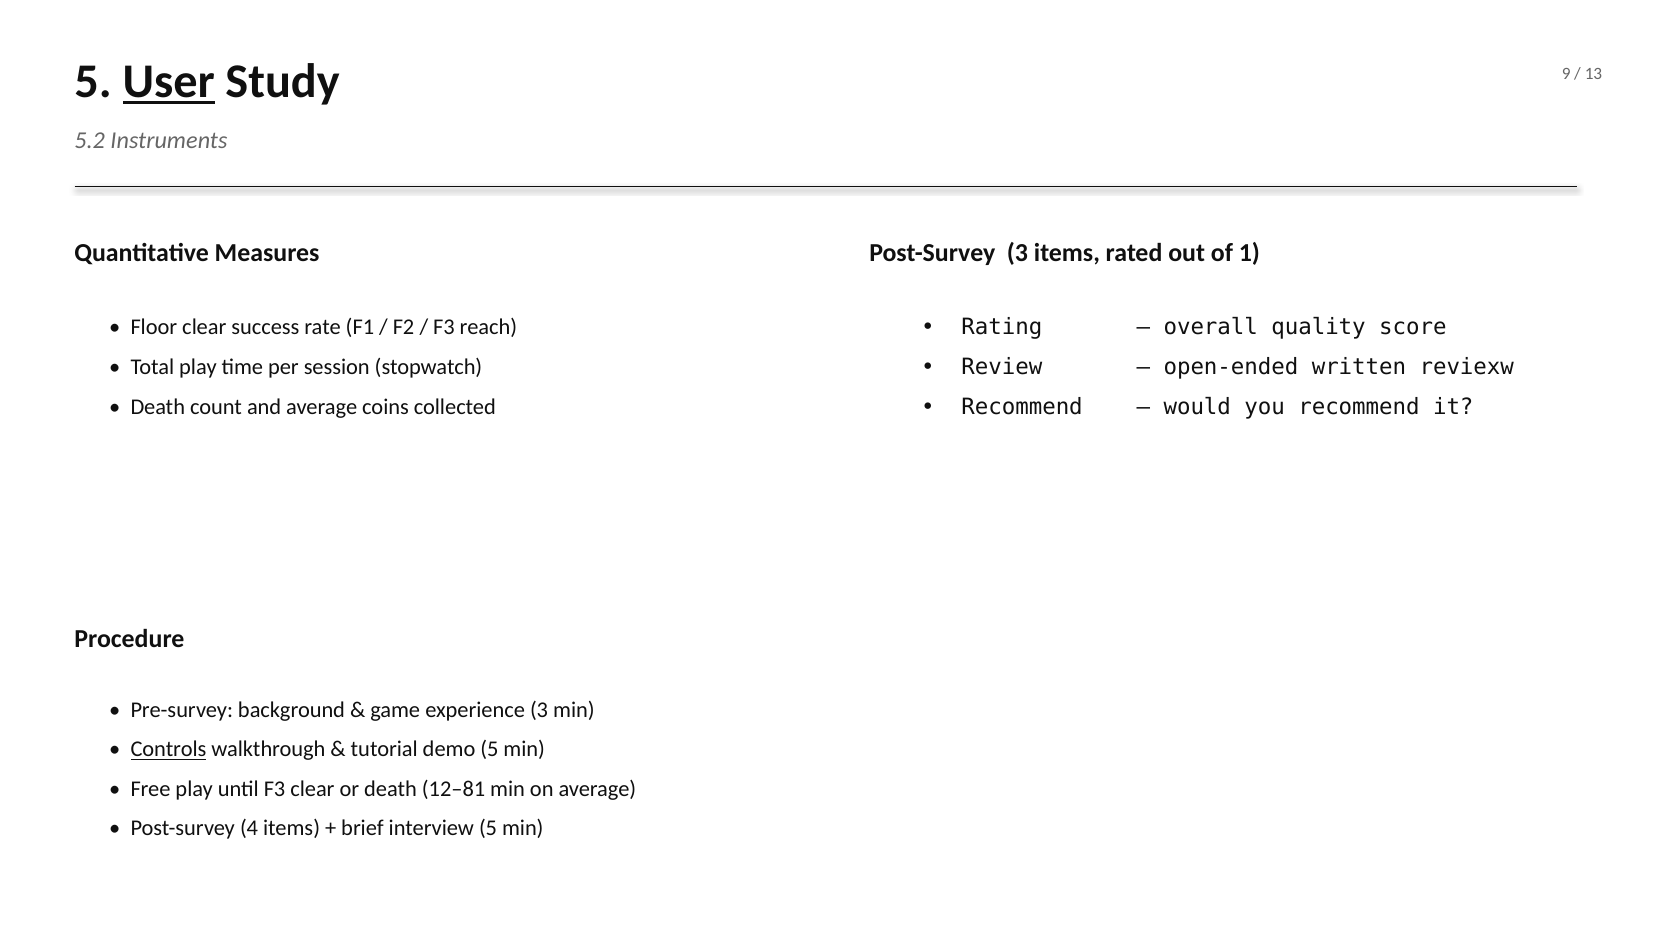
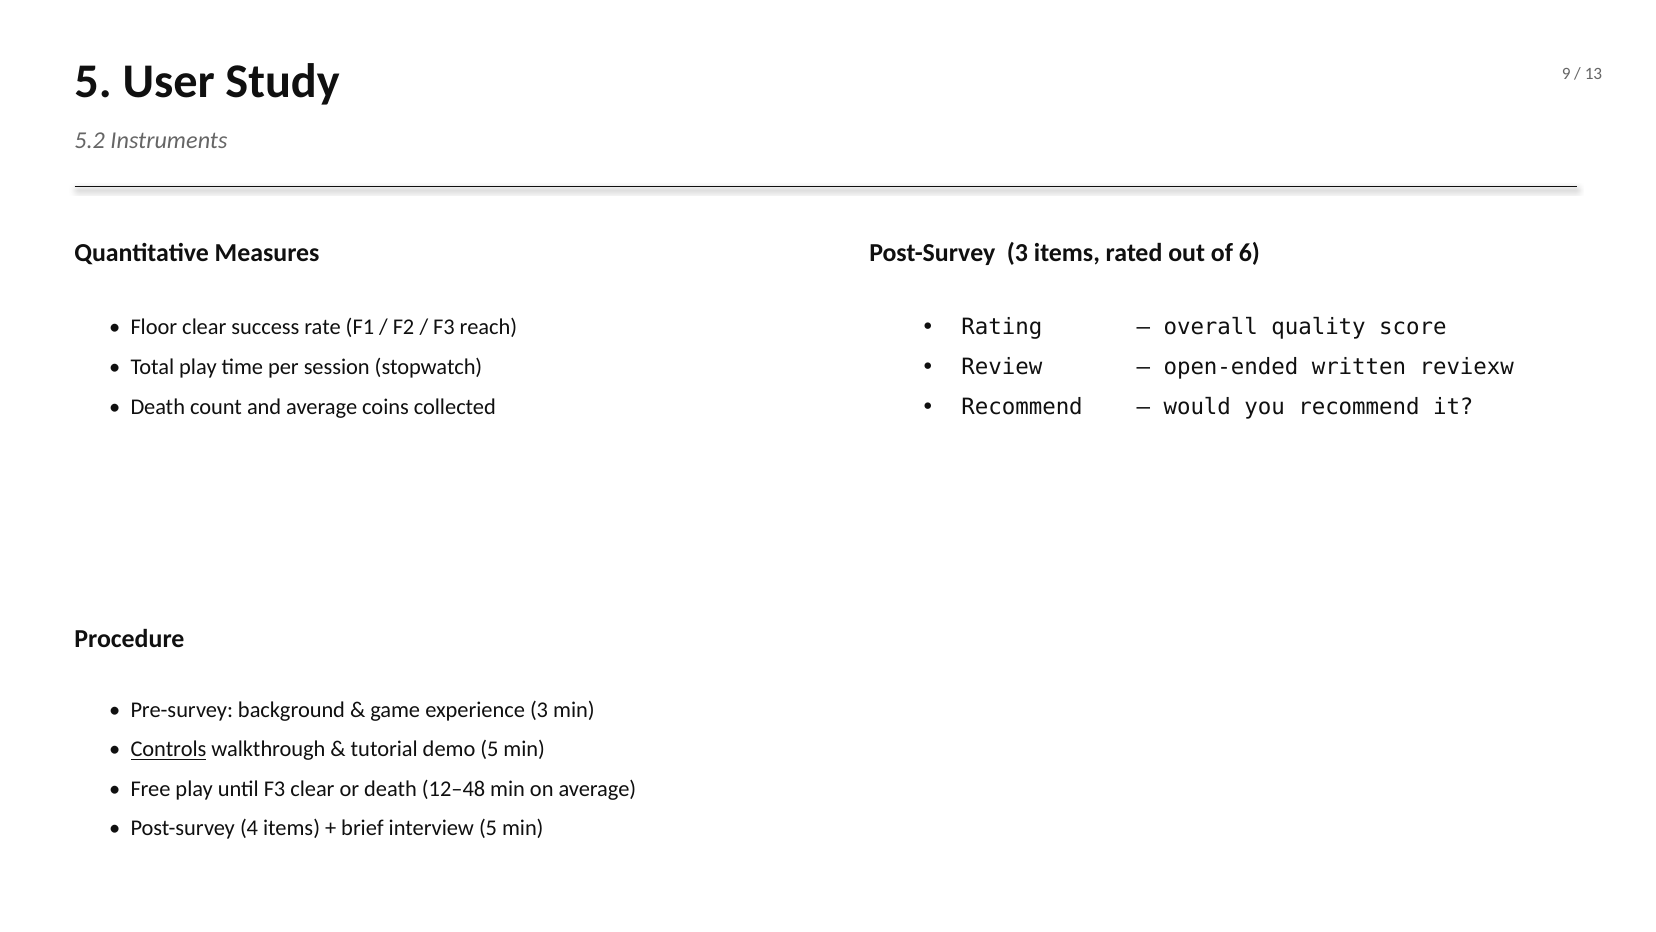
User underline: present -> none (169, 82)
1: 1 -> 6 (1249, 253)
12–81: 12–81 -> 12–48 (454, 788)
